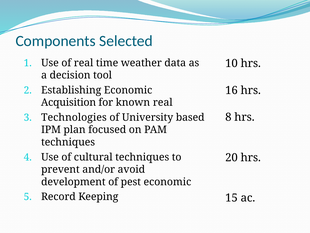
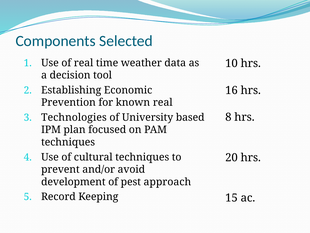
Acquisition: Acquisition -> Prevention (68, 102)
pest economic: economic -> approach (167, 182)
